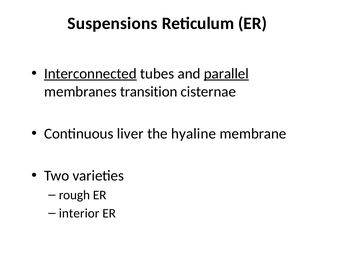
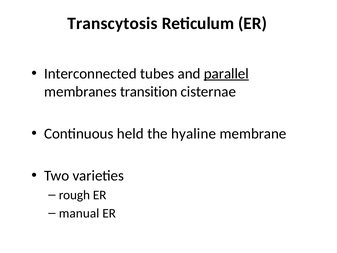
Suspensions: Suspensions -> Transcytosis (112, 23)
Interconnected underline: present -> none (90, 74)
liver: liver -> held (130, 133)
interior: interior -> manual (79, 213)
